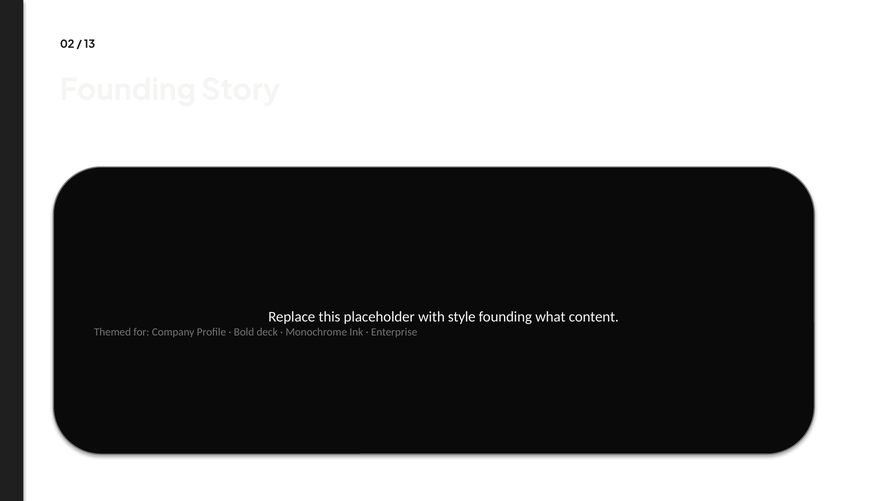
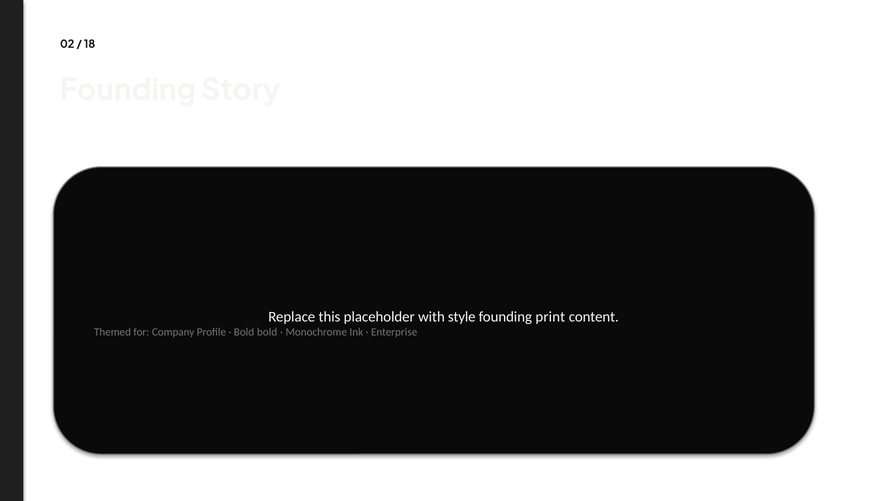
13: 13 -> 18 (90, 44)
what: what -> print (550, 316)
Bold deck: deck -> bold (267, 332)
